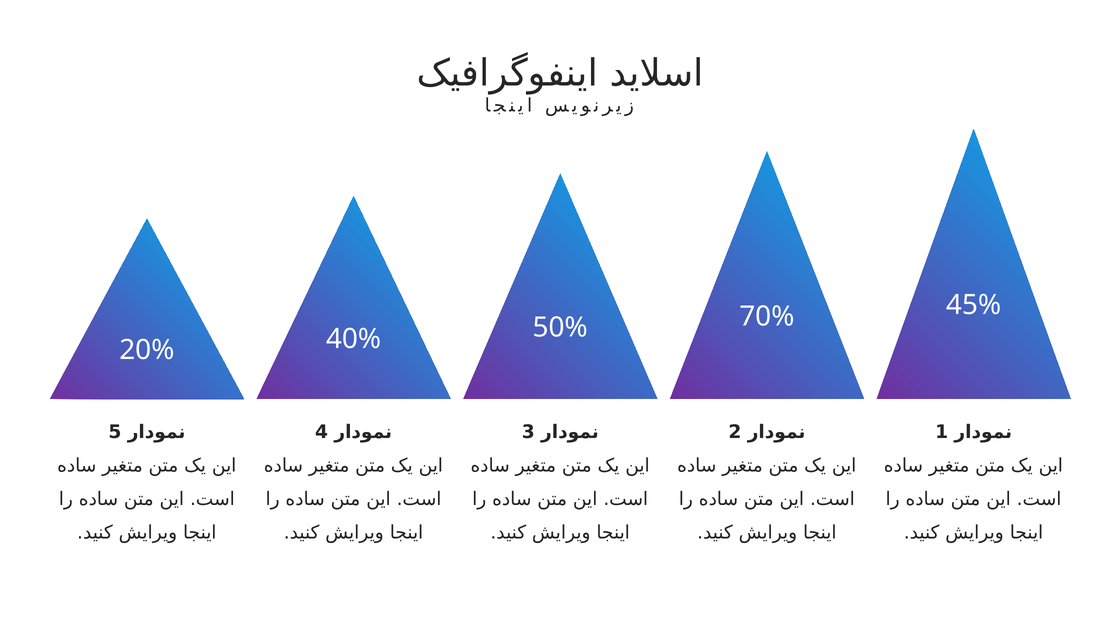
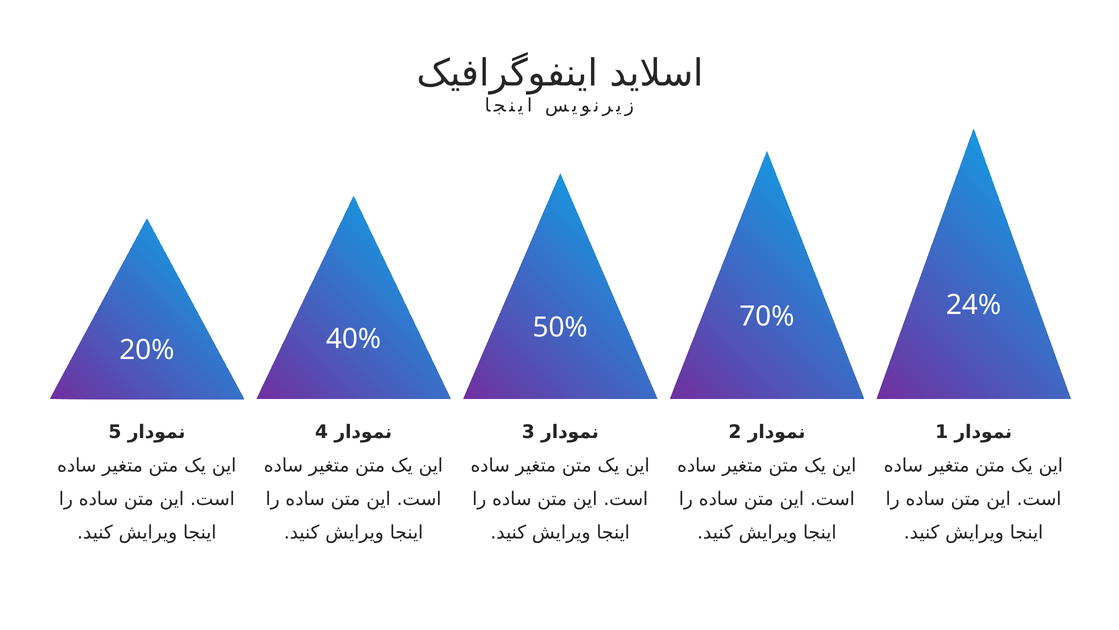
45%: 45% -> 24% (974, 305)
